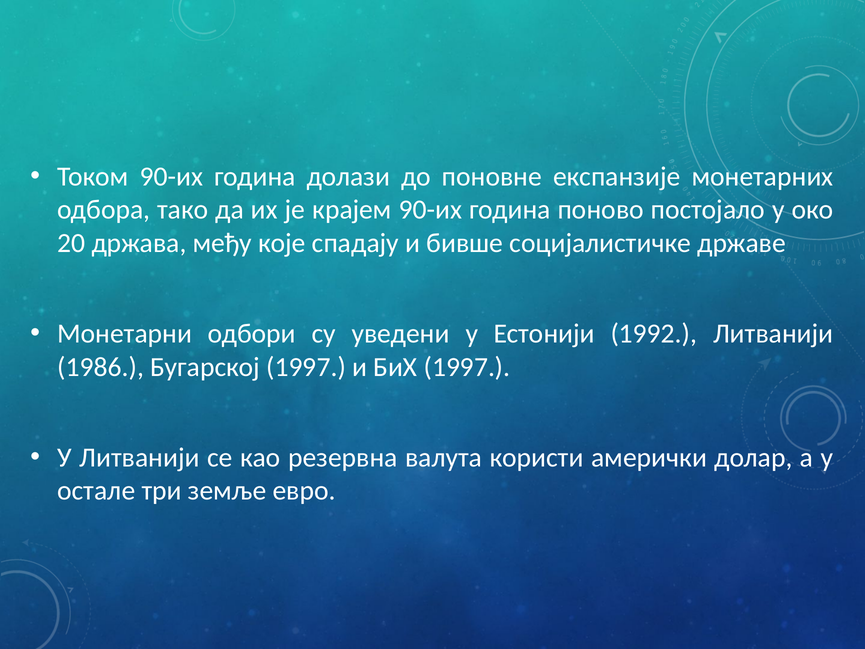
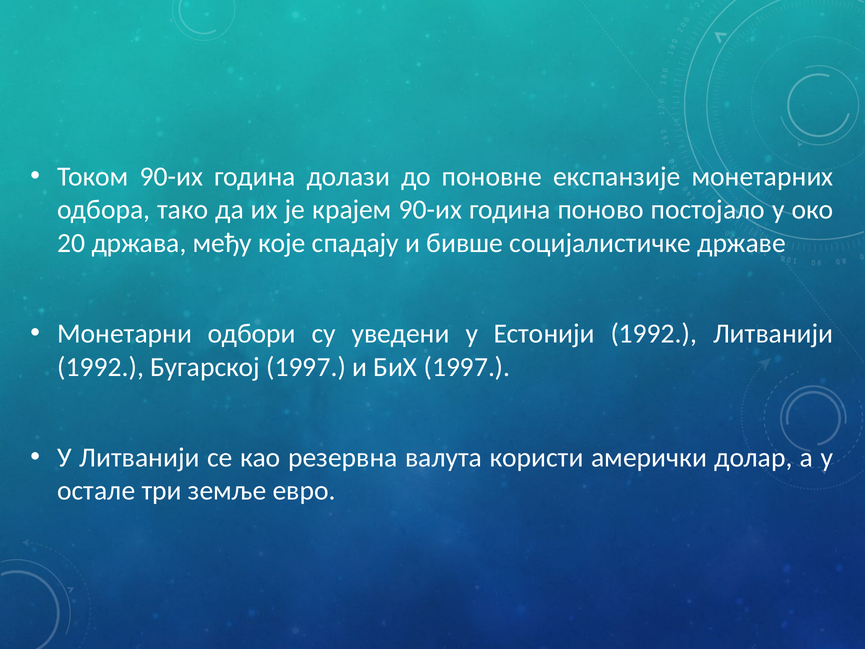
1986: 1986 -> 1992 (101, 367)
